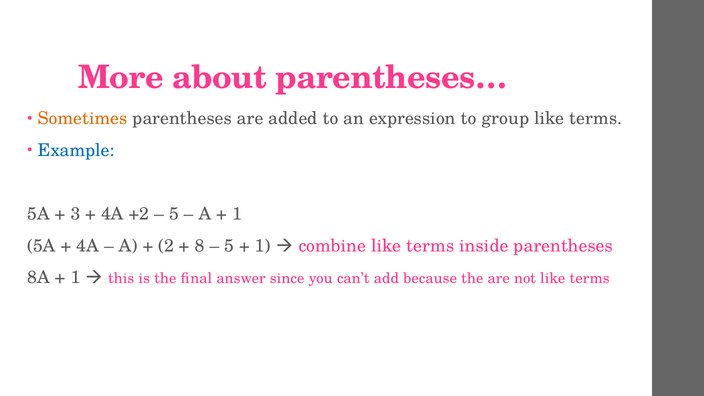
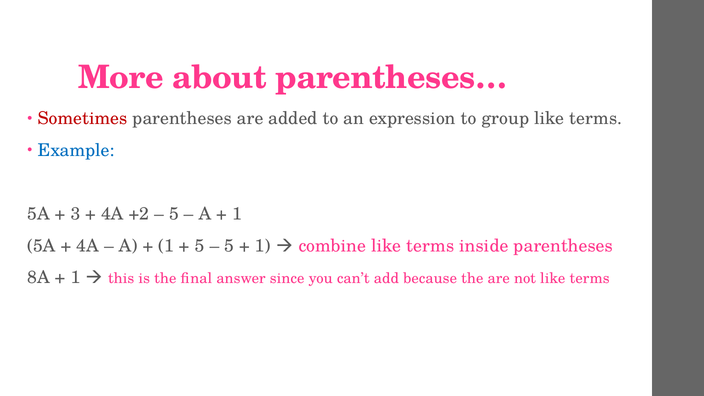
Sometimes colour: orange -> red (83, 118)
2: 2 -> 1 (166, 246)
8: 8 -> 5 (200, 246)
